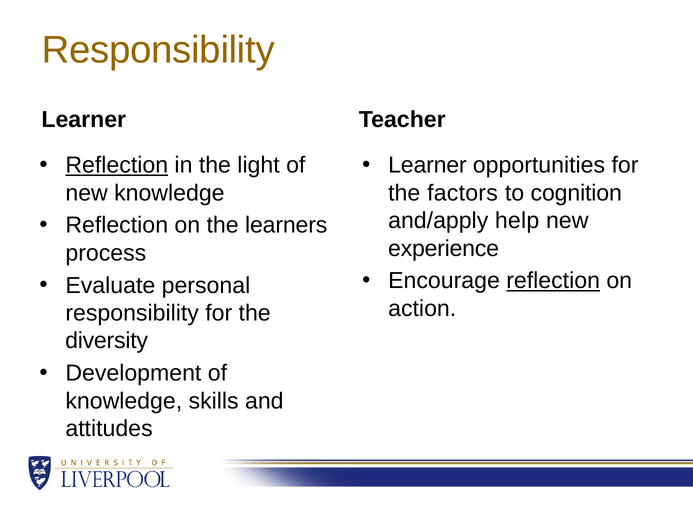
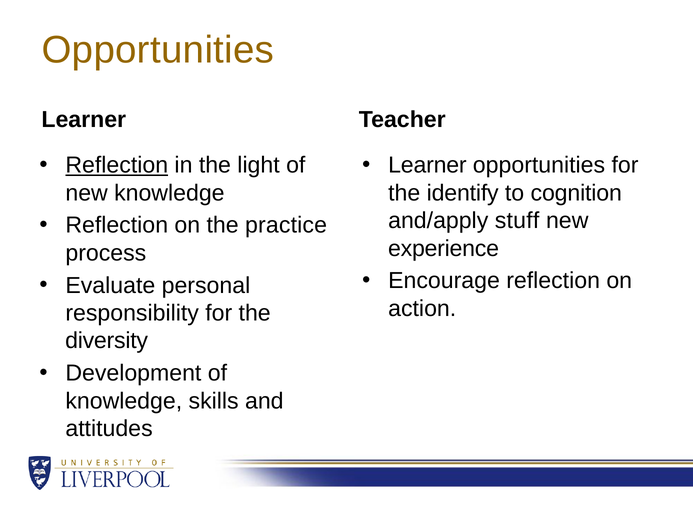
Responsibility: Responsibility -> Opportunities (158, 50)
factors: factors -> identify (463, 193)
help: help -> stuff (517, 221)
learners: learners -> practice (286, 225)
reflection underline: present -> none (553, 281)
